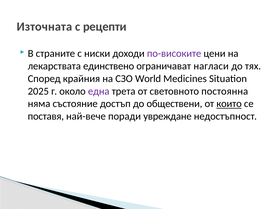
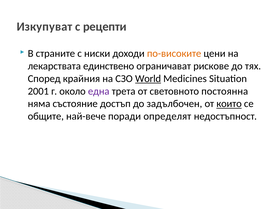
Източната: Източната -> Изкупуват (44, 27)
по-високите colour: purple -> orange (174, 53)
нагласи: нагласи -> рискове (211, 66)
World underline: none -> present (148, 78)
2025: 2025 -> 2001 (38, 91)
обществени: обществени -> задълбочен (174, 103)
поставя: поставя -> общите (46, 116)
увреждане: увреждане -> определят (167, 116)
